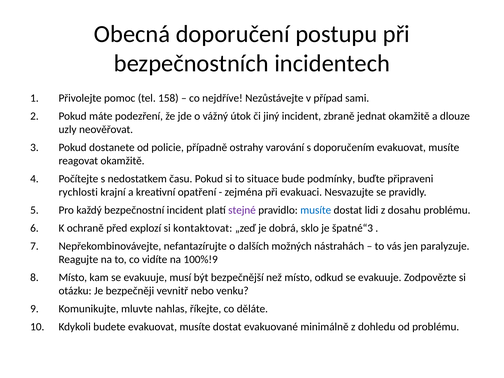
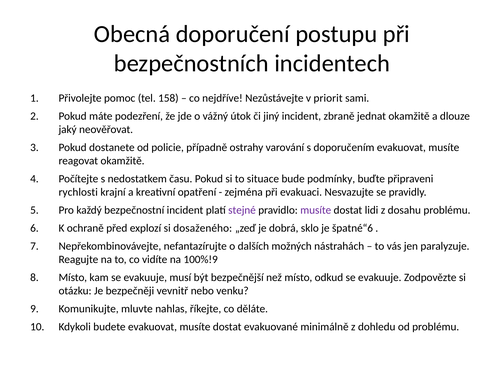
případ: případ -> priorit (328, 98)
uzly: uzly -> jaký (68, 130)
musíte colour: blue -> purple (316, 210)
kontaktovat: kontaktovat -> dosaženého (203, 228)
špatné“3: špatné“3 -> špatné“6 (353, 228)
